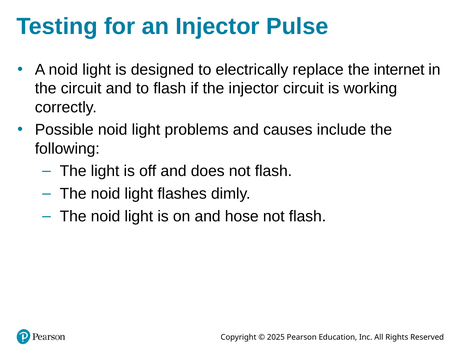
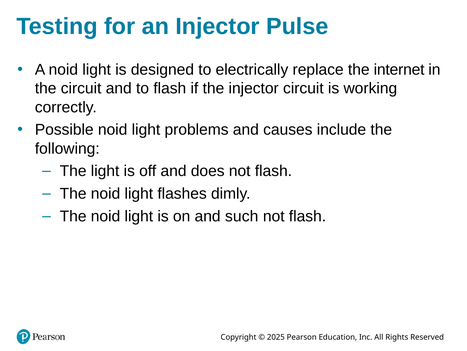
hose: hose -> such (242, 216)
